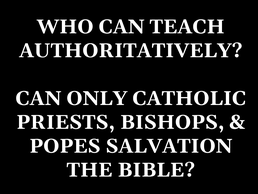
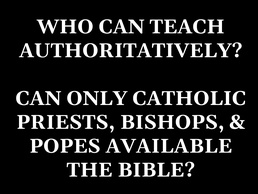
SALVATION: SALVATION -> AVAILABLE (169, 146)
